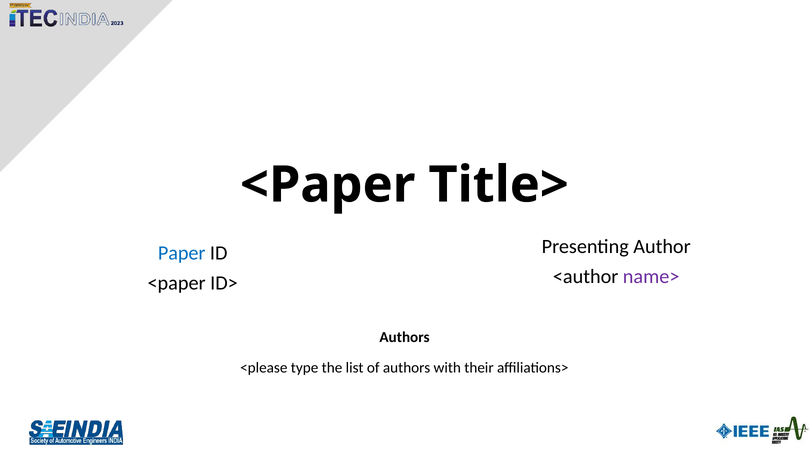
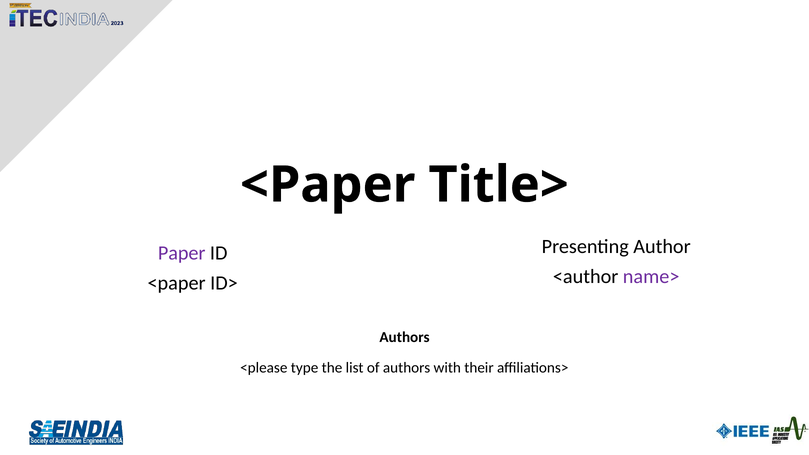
Paper colour: blue -> purple (182, 253)
